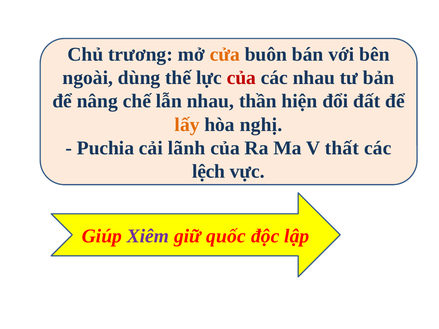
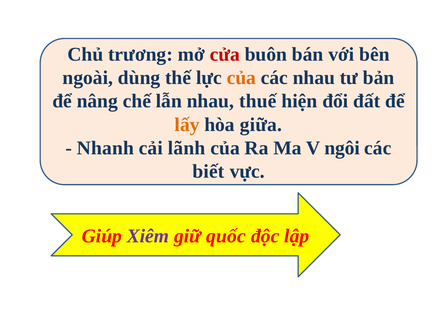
cửa colour: orange -> red (225, 54)
của colour: red -> orange (241, 78)
thần: thần -> thuế (258, 101)
nghị: nghị -> giữa (261, 125)
Puchia: Puchia -> Nhanh (105, 148)
thất: thất -> ngôi (342, 148)
lệch: lệch -> biết (208, 172)
